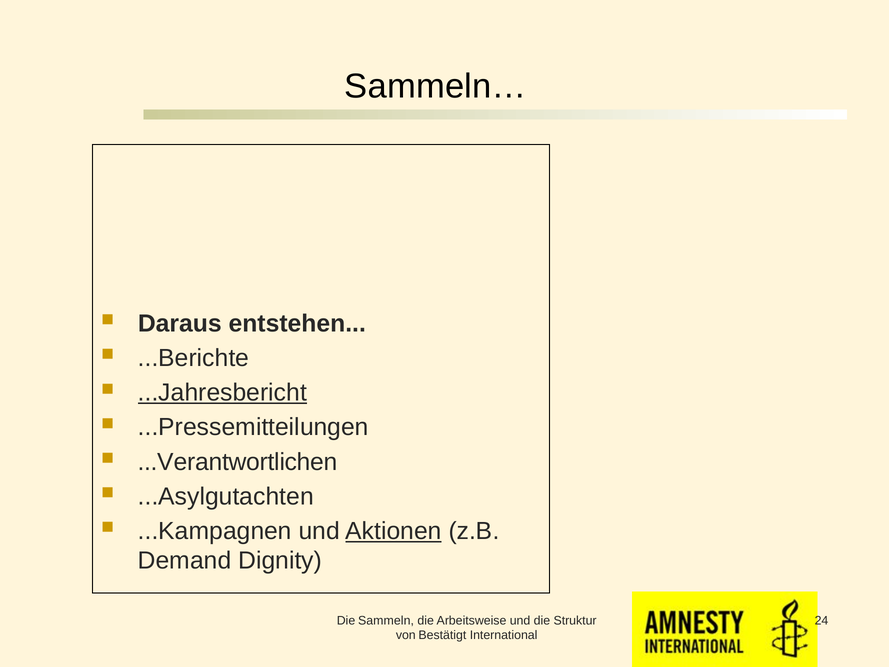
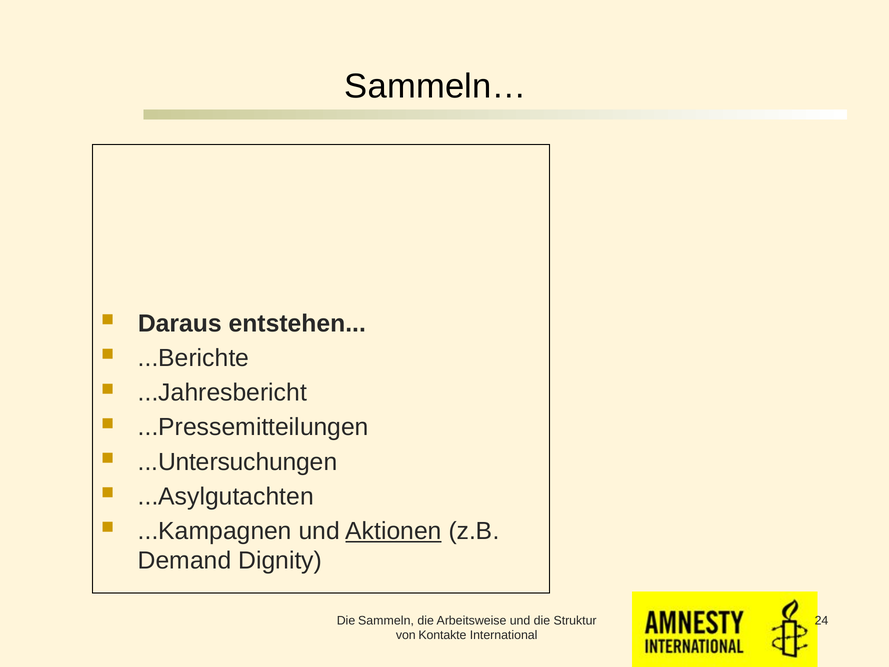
...Jahresbericht underline: present -> none (222, 393)
...Verantwortlichen: ...Verantwortlichen -> ...Untersuchungen (238, 462)
Bestätigt: Bestätigt -> Kontakte (442, 635)
